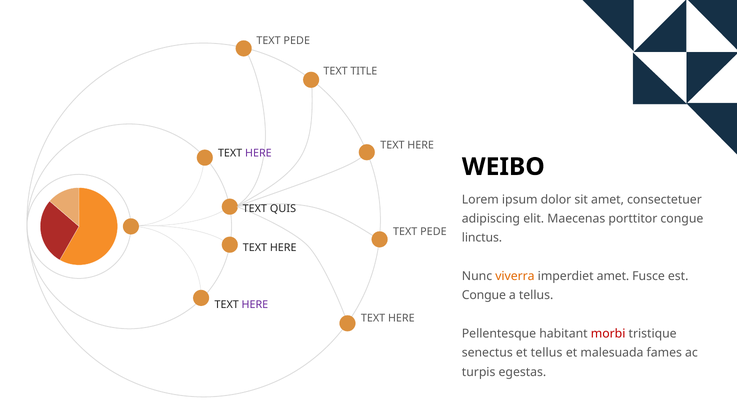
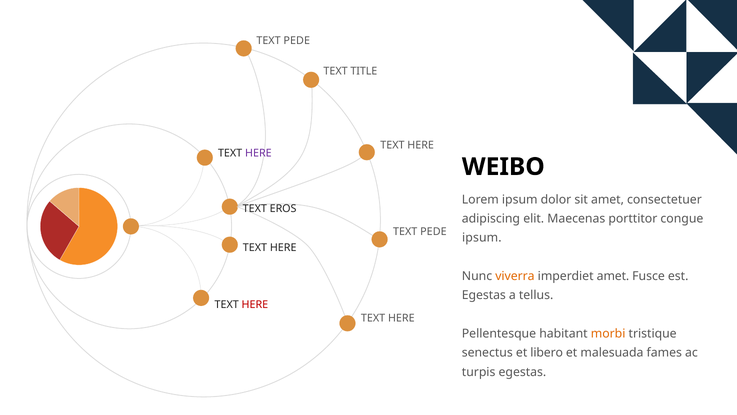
QUIS: QUIS -> EROS (283, 208)
linctus: linctus -> ipsum (482, 238)
Congue: Congue -> Egestas (484, 295)
HERE colour: purple -> red (255, 304)
morbi colour: red -> orange (608, 333)
et tellus: tellus -> libero (547, 353)
